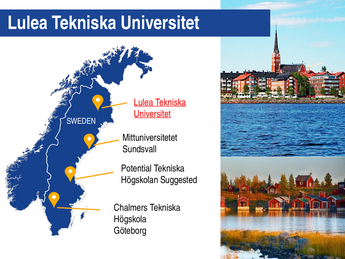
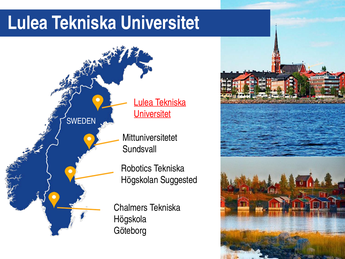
Potential: Potential -> Robotics (136, 168)
